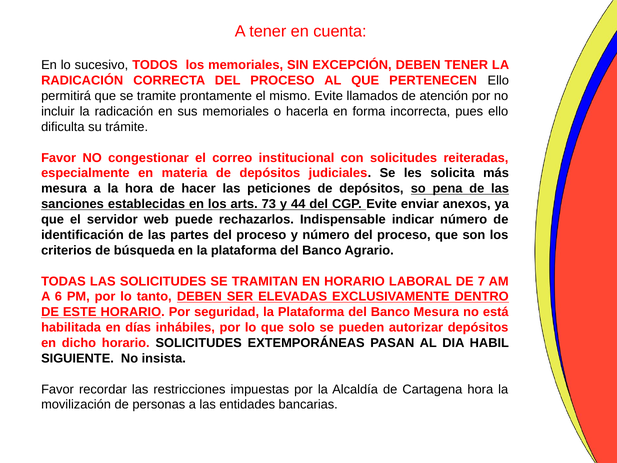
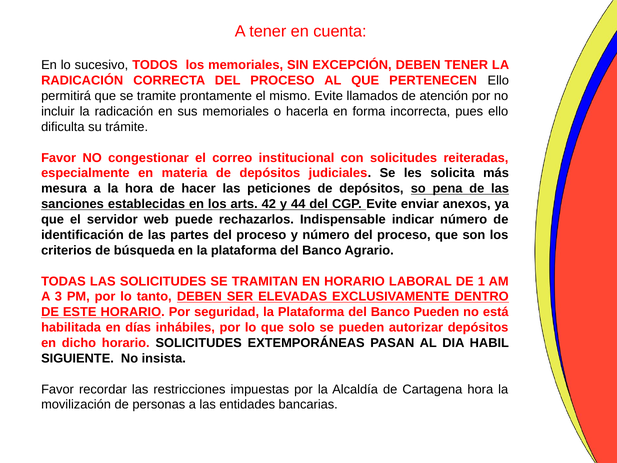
73: 73 -> 42 (269, 204)
7: 7 -> 1 (481, 281)
6: 6 -> 3 (58, 297)
Banco Mesura: Mesura -> Pueden (436, 312)
